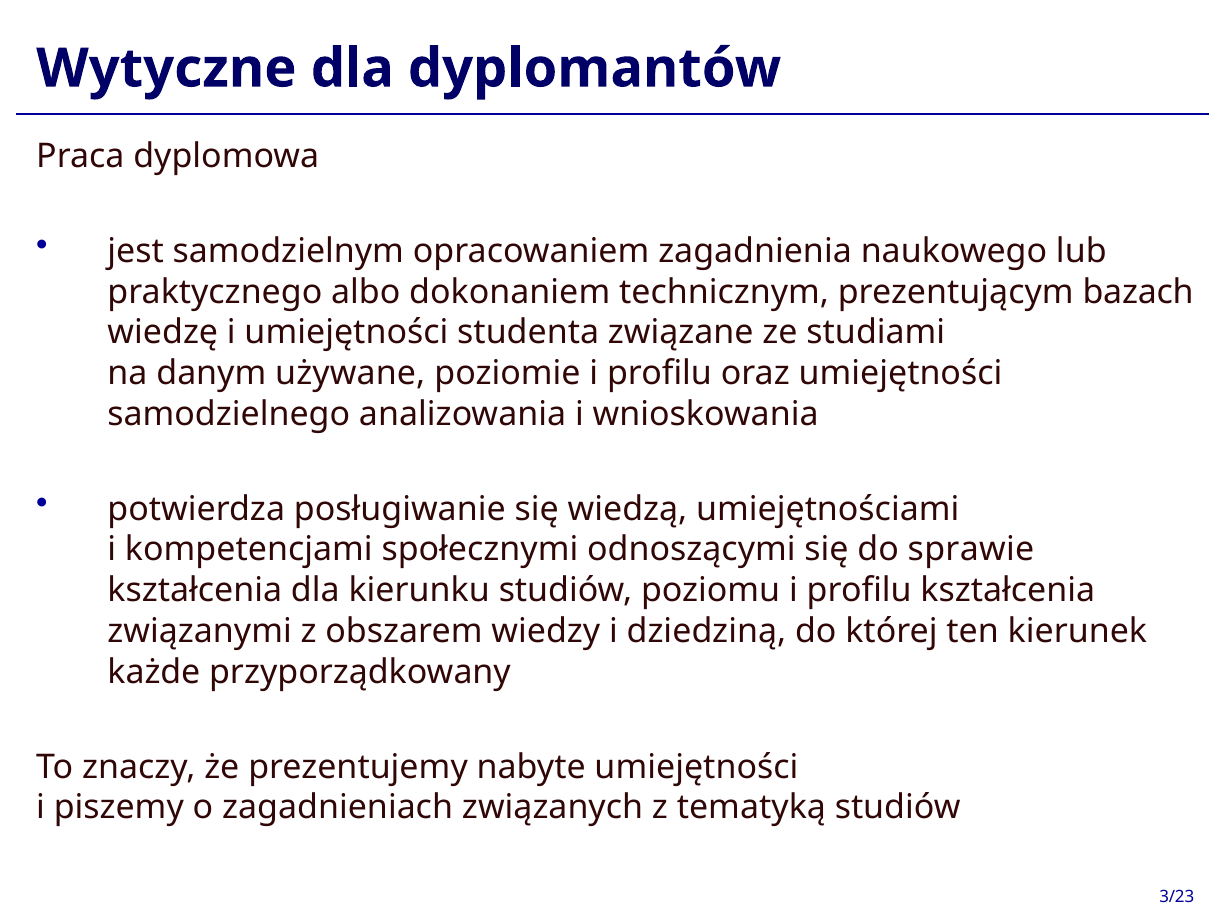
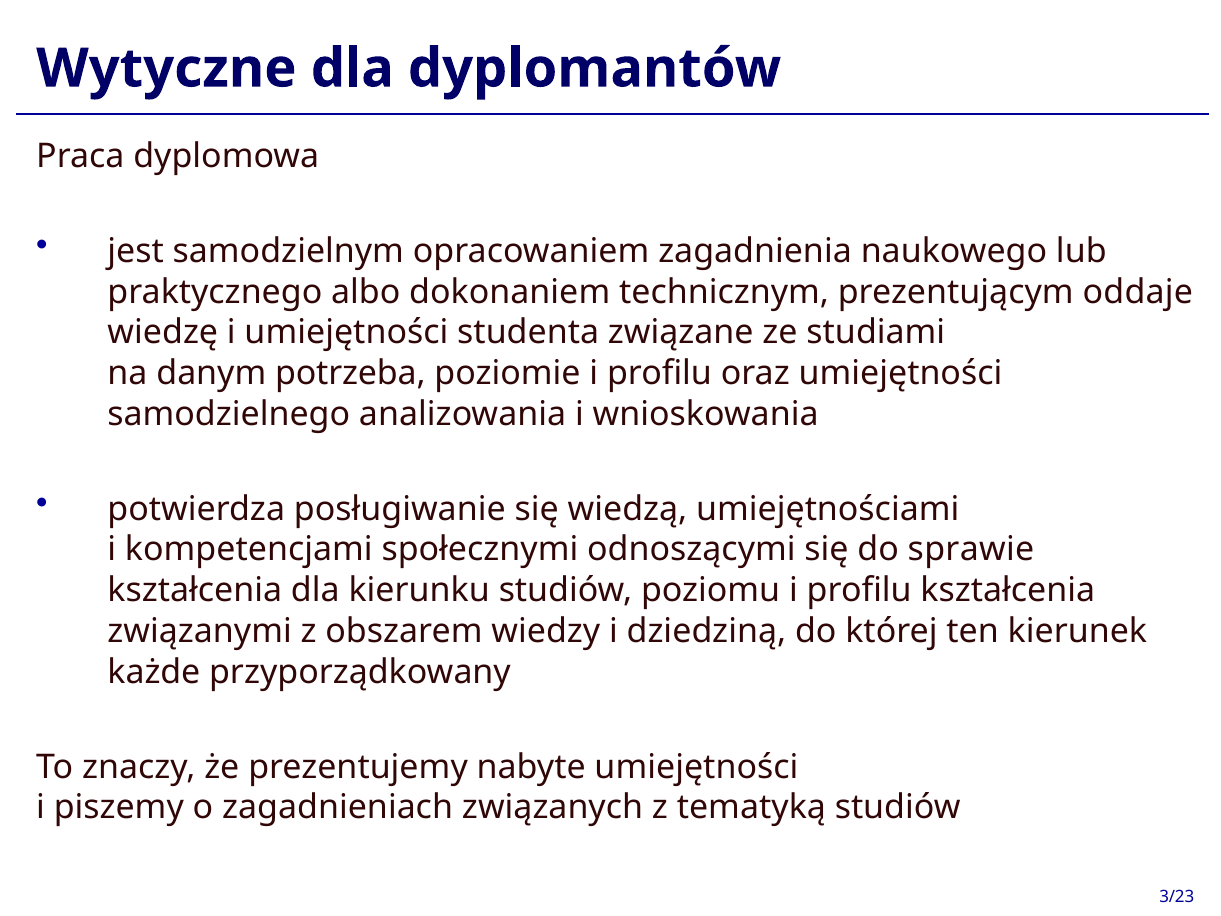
bazach: bazach -> oddaje (1138, 292)
używane: używane -> potrzeba (350, 373)
